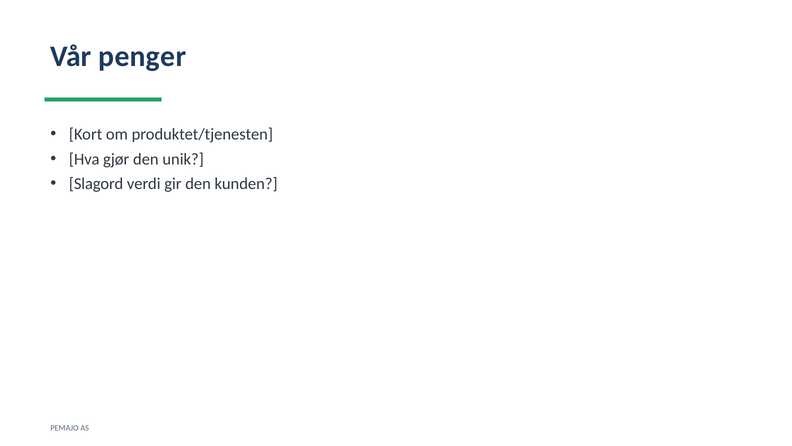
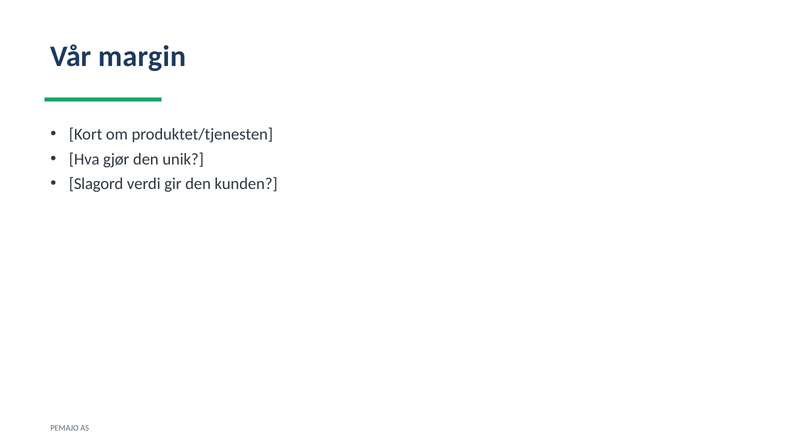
penger: penger -> margin (142, 57)
